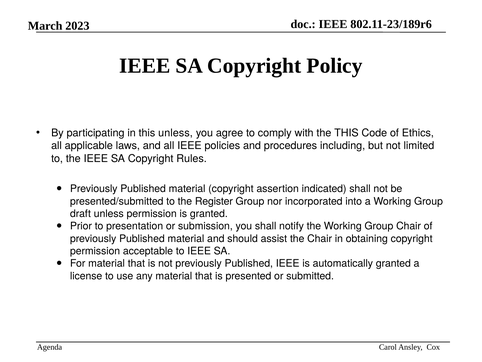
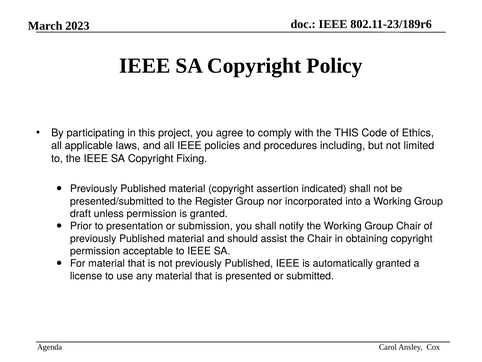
this unless: unless -> project (176, 133)
Rules: Rules -> Fixing (192, 158)
